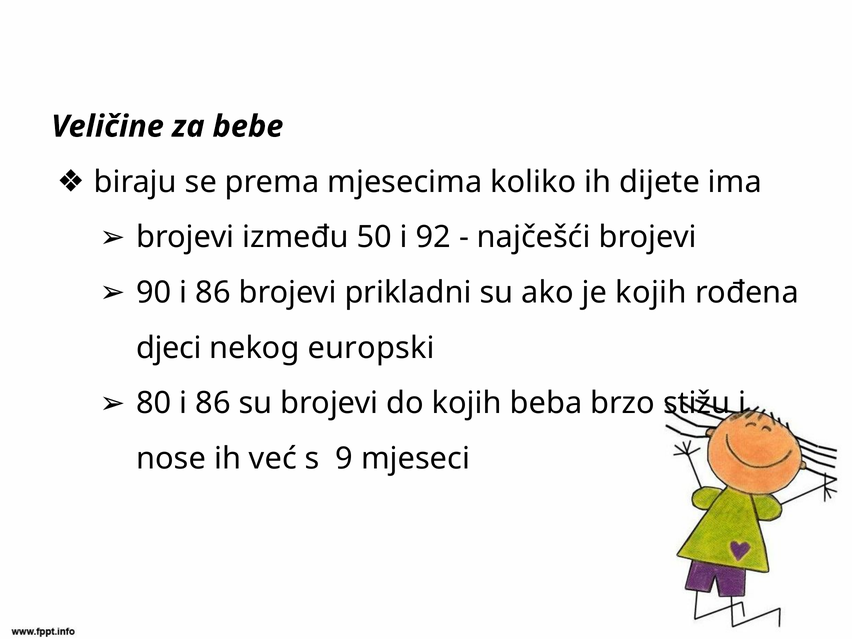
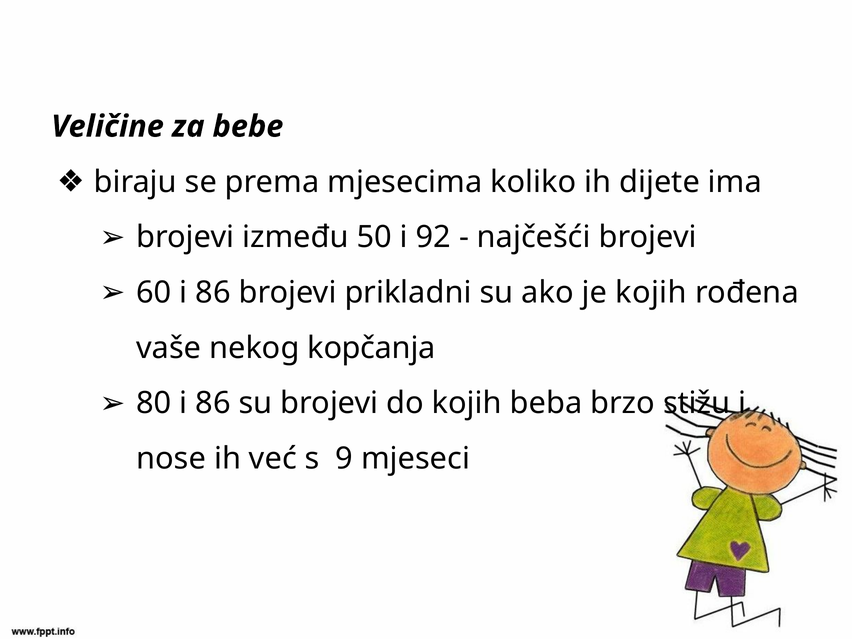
90: 90 -> 60 (154, 293)
djeci: djeci -> vaše (169, 348)
europski: europski -> kopčanja (371, 348)
